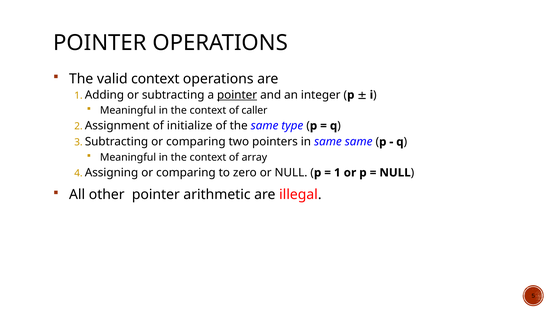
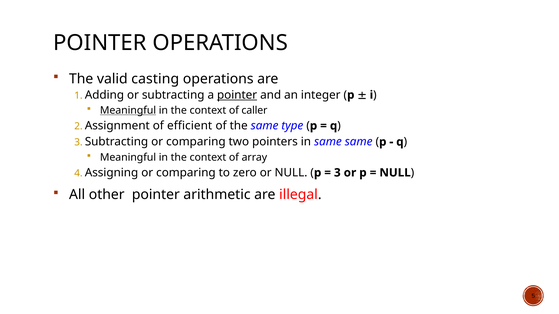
valid context: context -> casting (155, 79)
Meaningful underline: none -> present (128, 110)
initialize: initialize -> efficient (190, 126)
1: 1 -> 3 (337, 173)
